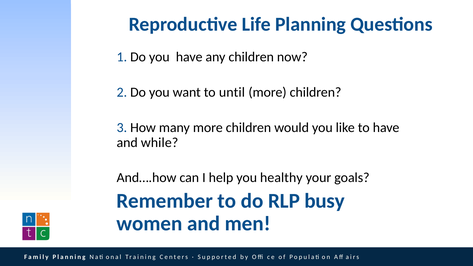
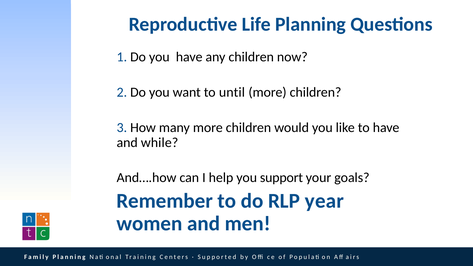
healthy: healthy -> support (281, 178)
busy: busy -> year (324, 201)
